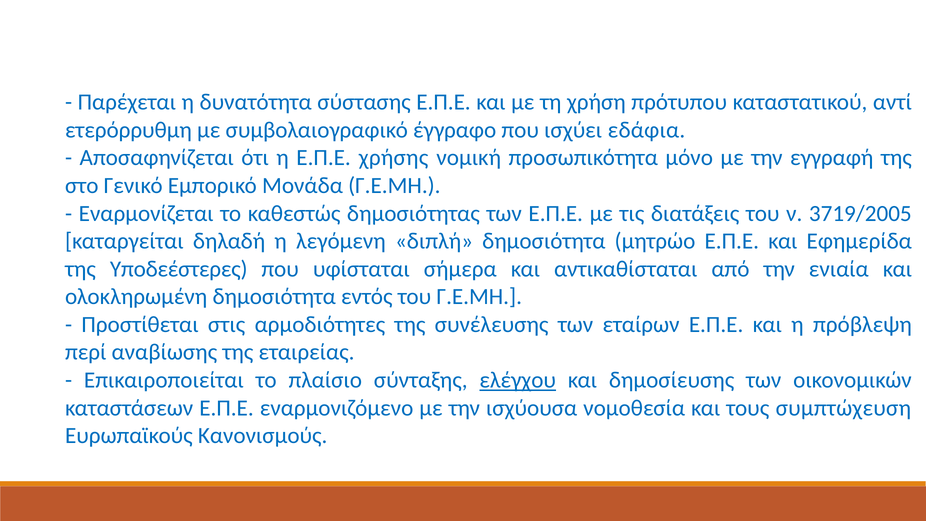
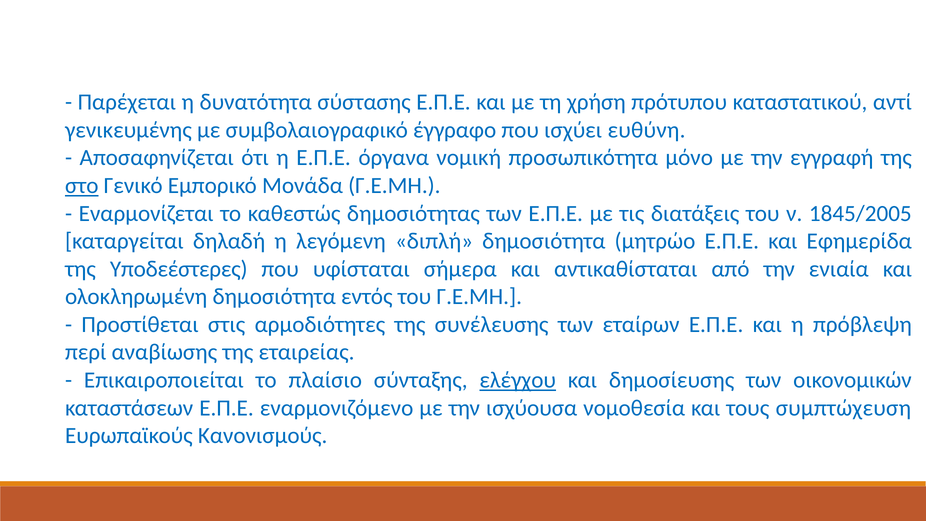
ετερόρρυθμη: ετερόρρυθμη -> γενικευμένης (128, 130)
εδάφια: εδάφια -> ευθύνη (647, 130)
χρήσης: χρήσης -> όργανα (394, 158)
στο underline: none -> present (82, 186)
3719/2005: 3719/2005 -> 1845/2005 (860, 213)
